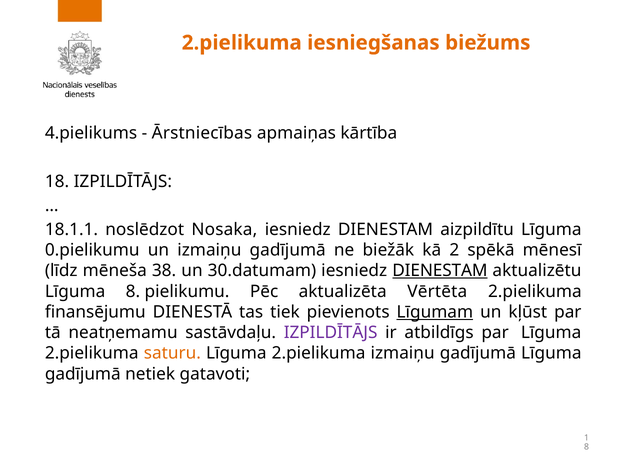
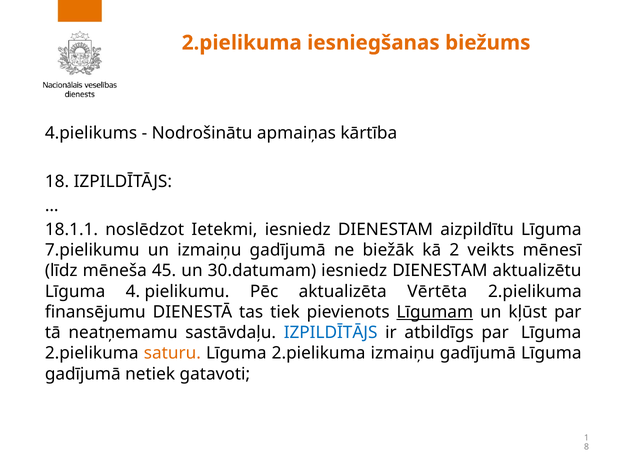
Ārstniecības: Ārstniecības -> Nodrošinātu (202, 133)
Nosaka: Nosaka -> Ietekmi (224, 230)
0.pielikumu: 0.pielikumu -> 7.pielikumu (92, 250)
spēkā: spēkā -> veikts (491, 250)
38: 38 -> 45 (164, 271)
DIENESTAM underline: present -> none (440, 271)
Līguma 8: 8 -> 4 (133, 292)
IZPILDĪTĀJS colour: purple -> blue (331, 333)
